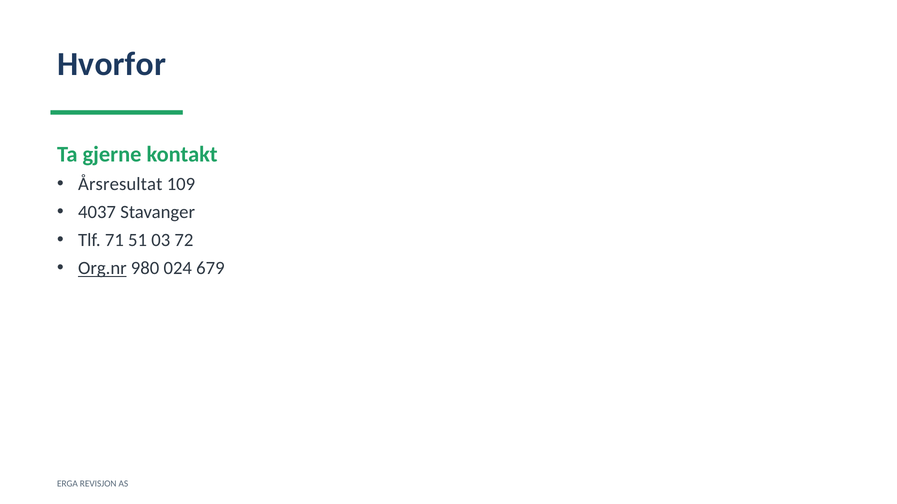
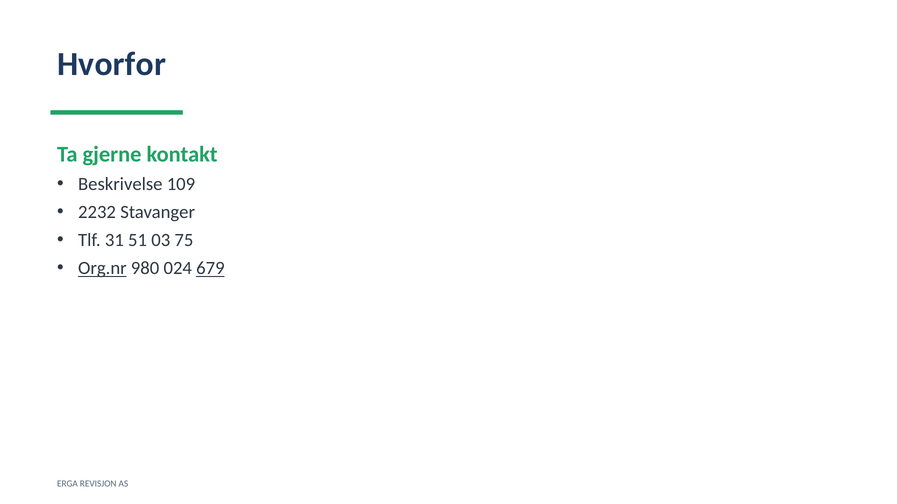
Årsresultat: Årsresultat -> Beskrivelse (120, 184)
4037: 4037 -> 2232 (97, 212)
71: 71 -> 31 (114, 241)
72: 72 -> 75 (184, 241)
679 underline: none -> present (210, 269)
